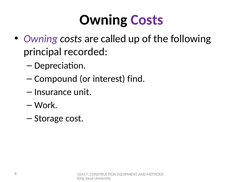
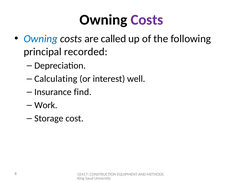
Owning colour: purple -> blue (41, 39)
Compound: Compound -> Calculating (56, 79)
find: find -> well (136, 79)
unit: unit -> find (83, 92)
